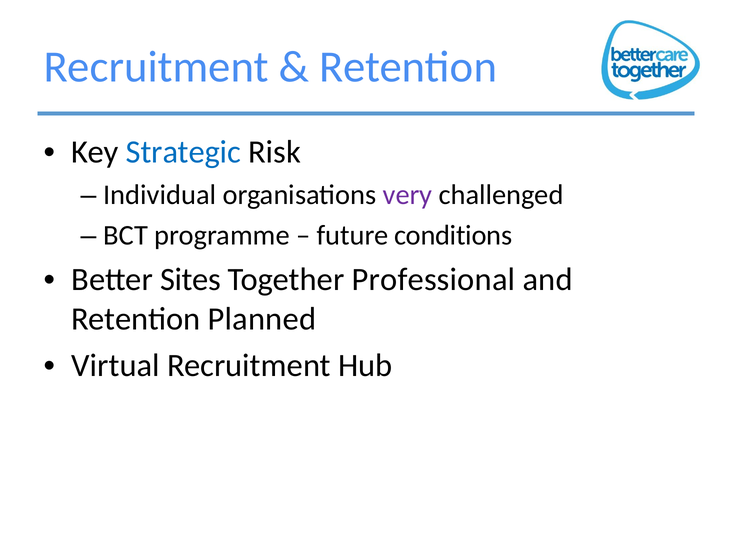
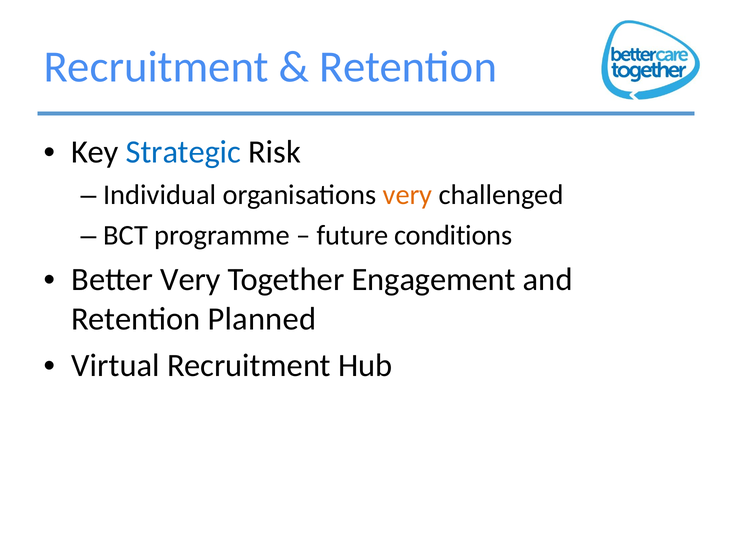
very colour: purple -> orange (408, 195)
Better Sites: Sites -> Very (190, 279)
Professional: Professional -> Engagement (434, 279)
